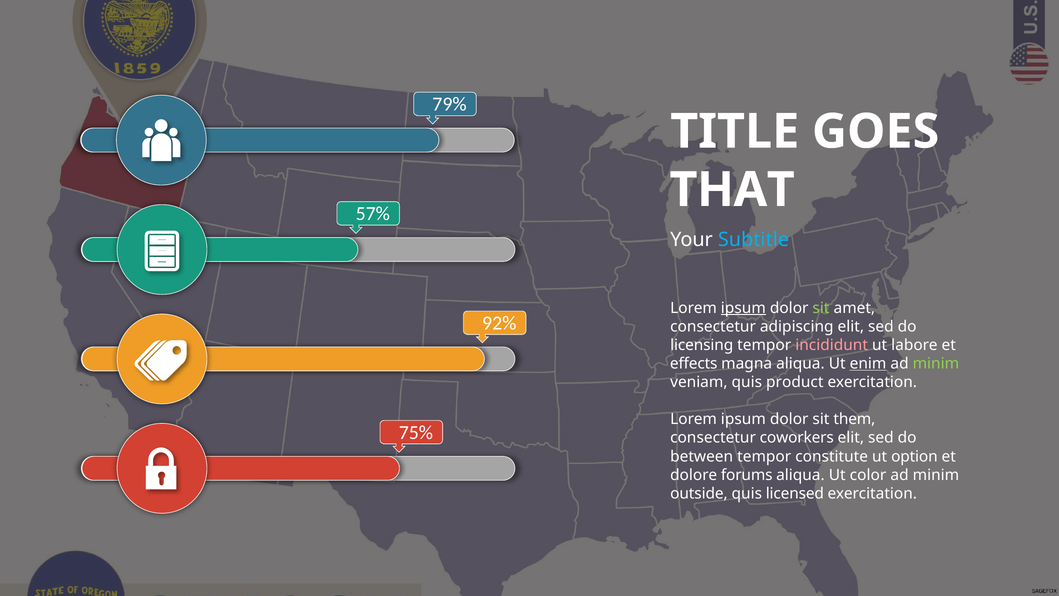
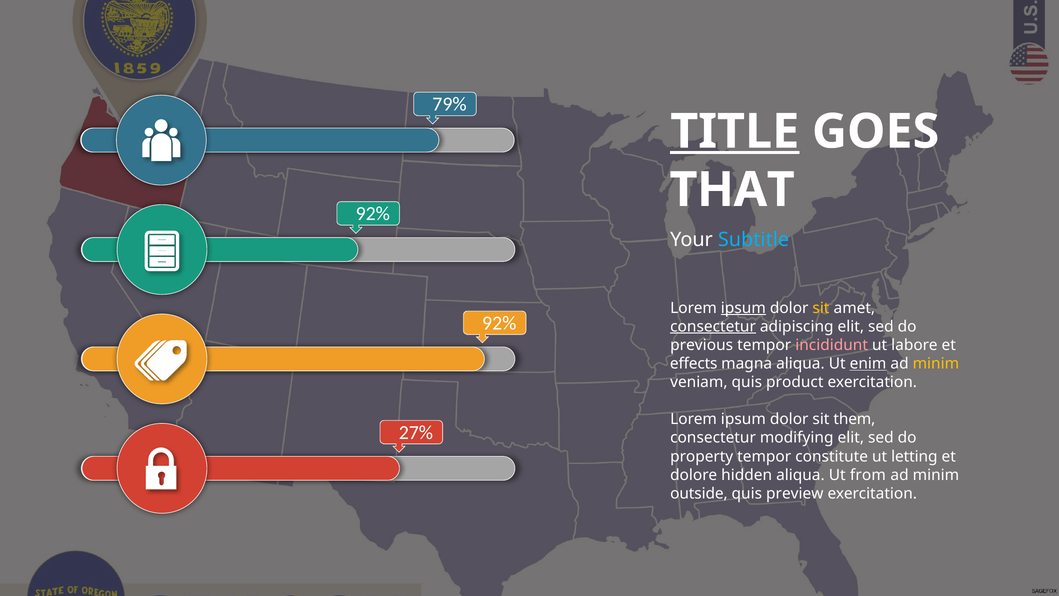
TITLE underline: none -> present (735, 132)
57%: 57% -> 92% (373, 214)
sit colour: light green -> yellow (821, 308)
consectetur underline: none -> present (713, 326)
licensing: licensing -> previous (702, 345)
minim colour: light green -> yellow (936, 363)
75%: 75% -> 27% (416, 432)
coworkers: coworkers -> modifying (797, 438)
between: between -> property (702, 456)
option: option -> letting (914, 456)
forums: forums -> hidden (747, 475)
color: color -> from (868, 475)
licensed: licensed -> preview (795, 493)
